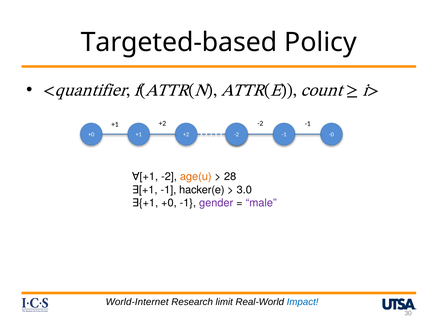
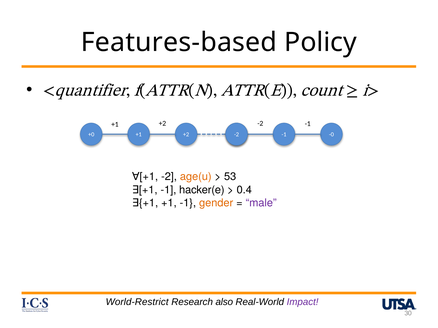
Targeted-based: Targeted-based -> Features-based (179, 42)
28: 28 -> 53 (230, 177)
3.0: 3.0 -> 0.4 (244, 190)
∃{+1 +0: +0 -> +1 (169, 203)
gender colour: purple -> orange (216, 203)
World-Internet: World-Internet -> World-Restrict (137, 302)
limit: limit -> also (224, 302)
Impact colour: blue -> purple (303, 302)
